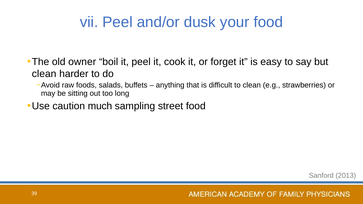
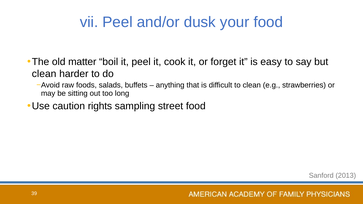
owner: owner -> matter (82, 62)
much: much -> rights (100, 106)
